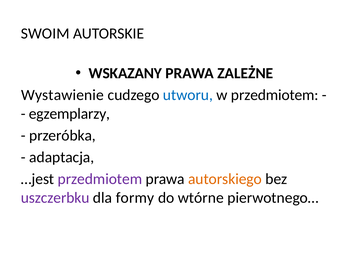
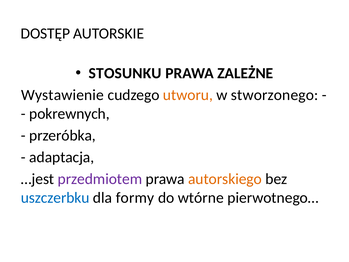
SWOIM: SWOIM -> DOSTĘP (45, 33)
WSKAZANY: WSKAZANY -> STOSUNKU (125, 73)
utworu colour: blue -> orange (188, 95)
w przedmiotem: przedmiotem -> stworzonego (275, 95)
egzemplarzy: egzemplarzy -> pokrewnych (69, 114)
uszczerbku colour: purple -> blue (55, 197)
